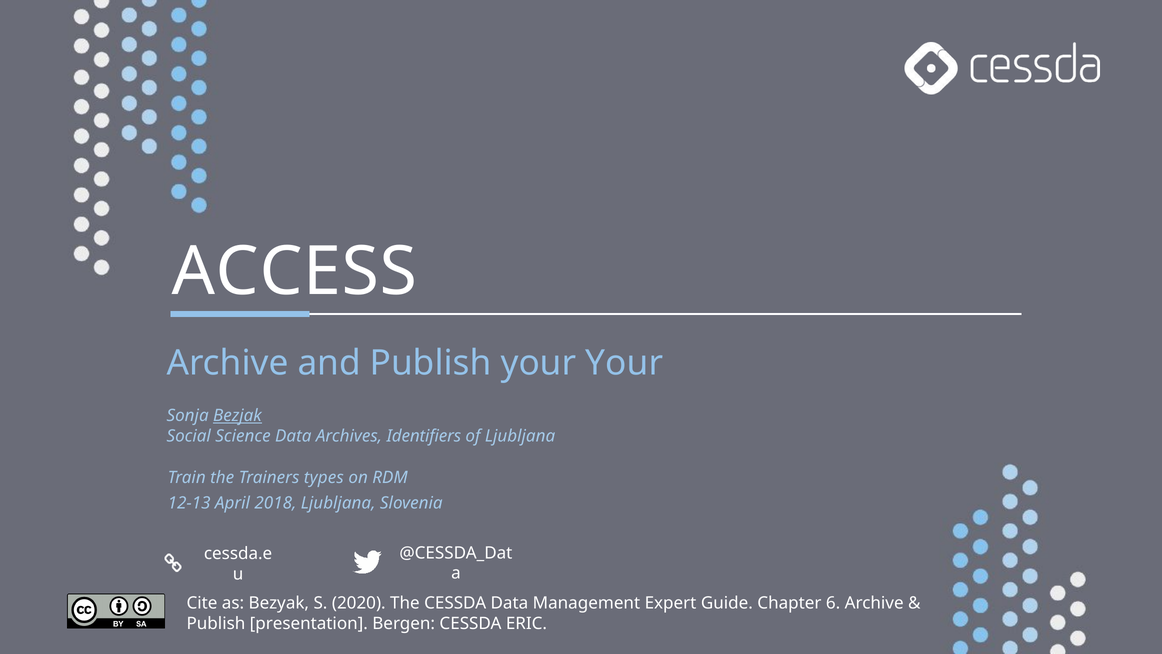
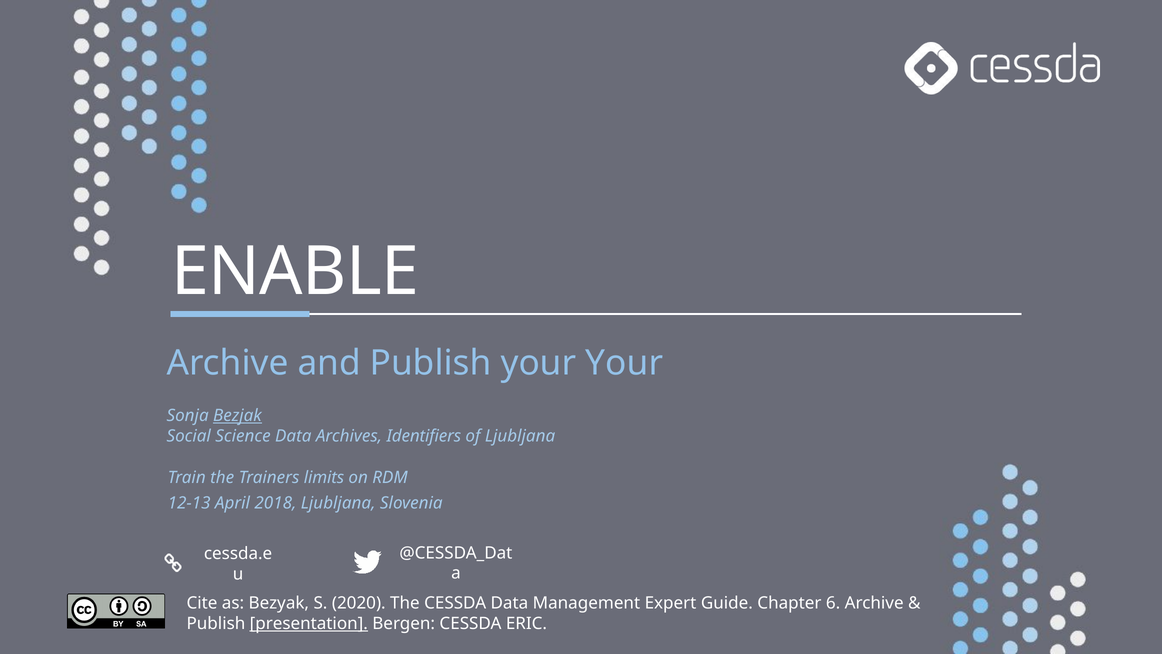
ACCESS: ACCESS -> ENABLE (295, 271)
types: types -> limits (324, 477)
presentation underline: none -> present (309, 623)
